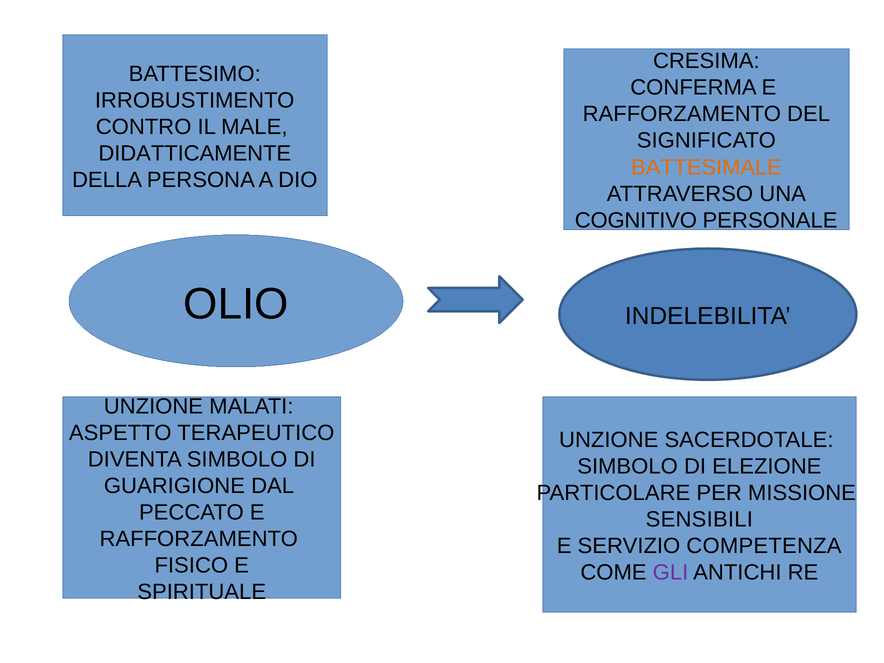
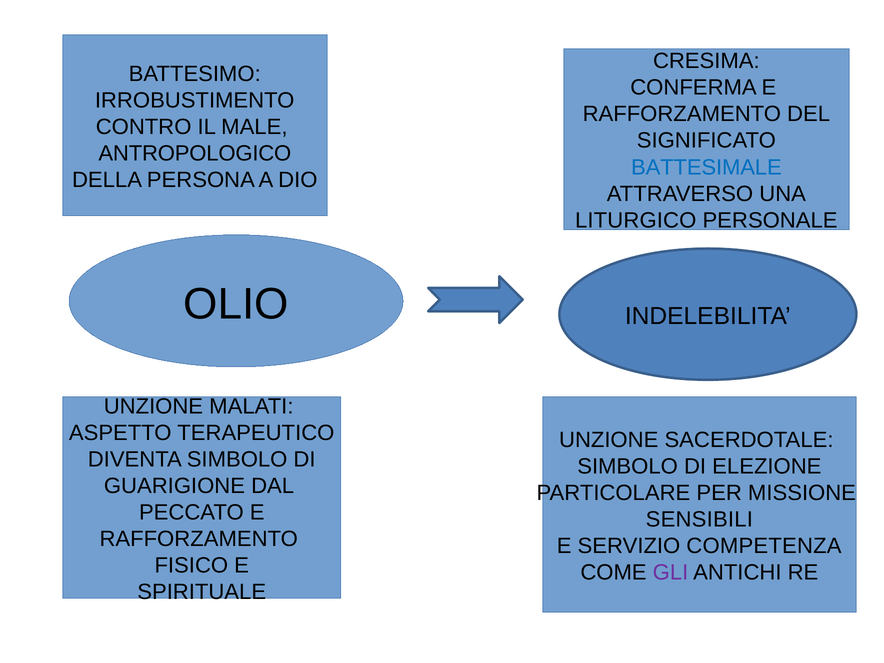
DIDATTICAMENTE: DIDATTICAMENTE -> ANTROPOLOGICO (195, 153)
BATTESIMALE colour: orange -> blue (706, 167)
COGNITIVO: COGNITIVO -> LITURGICO (636, 220)
